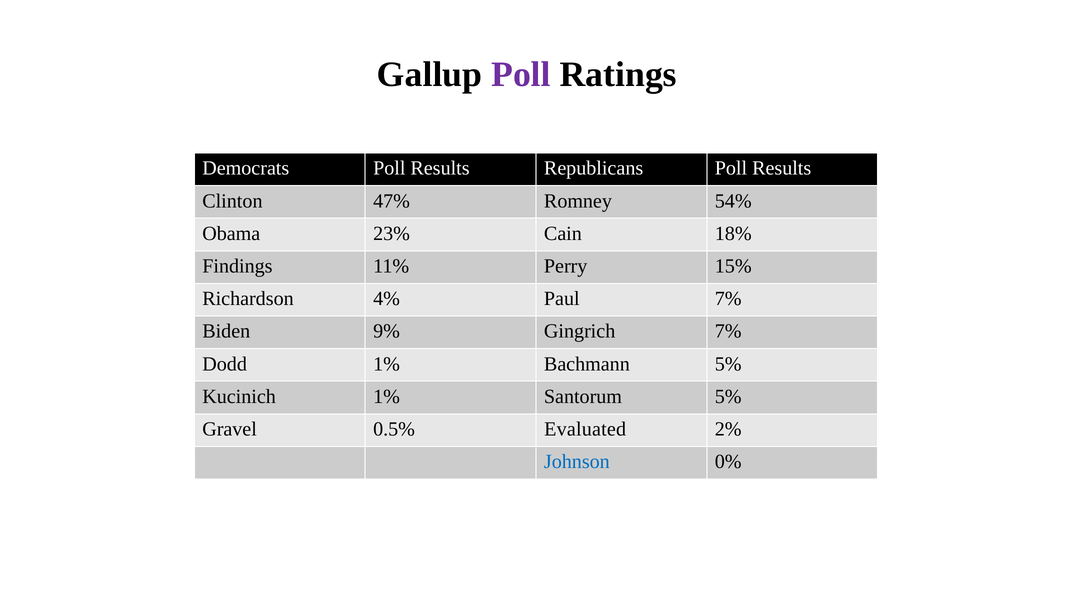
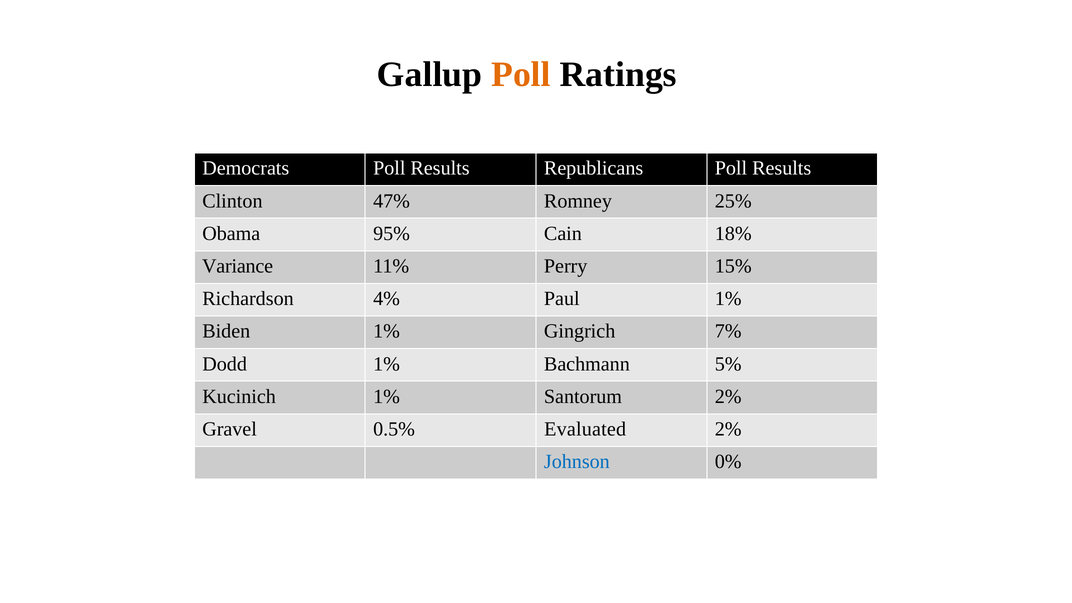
Poll colour: purple -> orange (521, 74)
54%: 54% -> 25% (733, 201)
23%: 23% -> 95% (392, 234)
Findings: Findings -> Variance (238, 266)
Paul 7%: 7% -> 1% (728, 299)
Biden 9%: 9% -> 1% (387, 331)
Santorum 5%: 5% -> 2% (728, 397)
